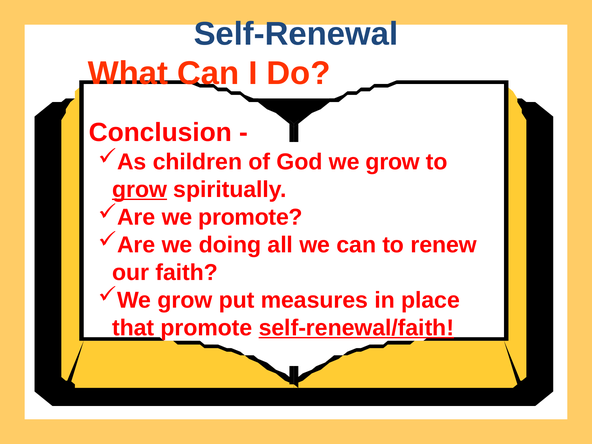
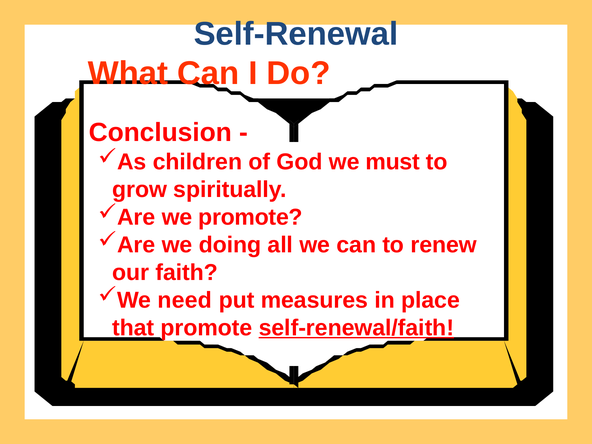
we grow: grow -> must (393, 162)
grow underline: present -> none (140, 190)
grow: grow -> need (185, 300)
